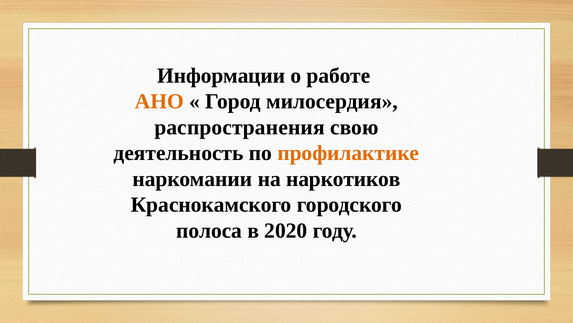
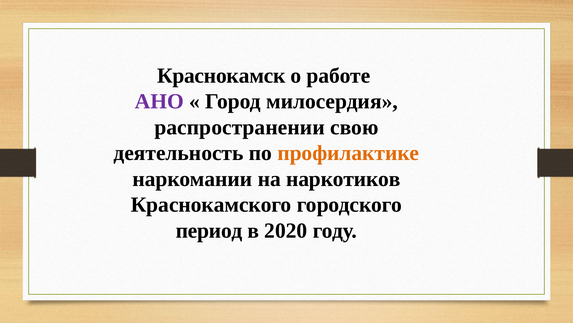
Информации: Информации -> Краснокамск (221, 75)
АНО colour: orange -> purple (159, 101)
распространения: распространения -> распространении (240, 127)
полоса: полоса -> период (209, 230)
